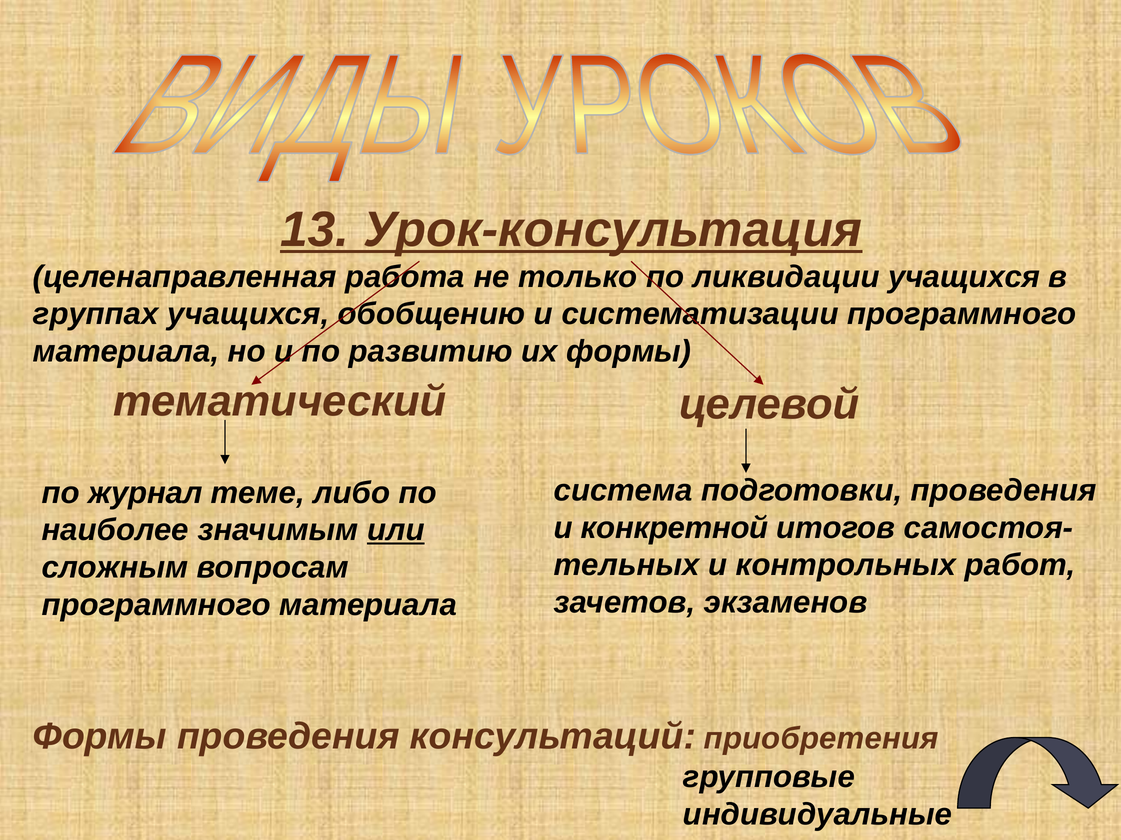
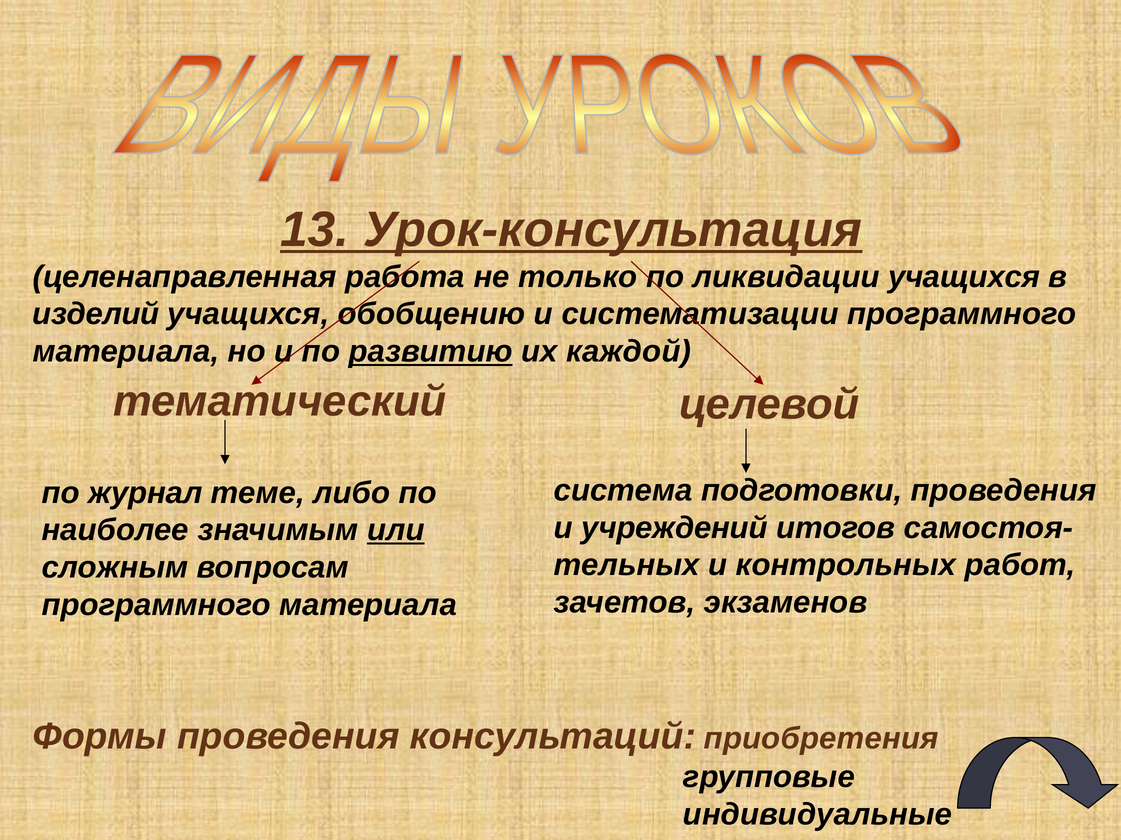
группах: группах -> изделий (96, 314)
развитию underline: none -> present (431, 352)
их формы: формы -> каждой (629, 352)
конкретной: конкретной -> учреждений (675, 528)
